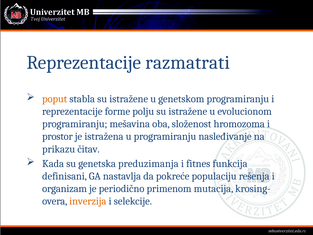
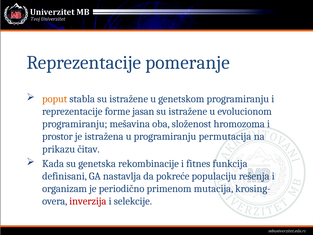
razmatrati: razmatrati -> pomeranje (188, 63)
polju: polju -> jasan (143, 111)
nasleđivanje: nasleđivanje -> permutacija (225, 136)
preduzimanja: preduzimanja -> rekombinacije (148, 164)
inverzija colour: orange -> red (88, 201)
